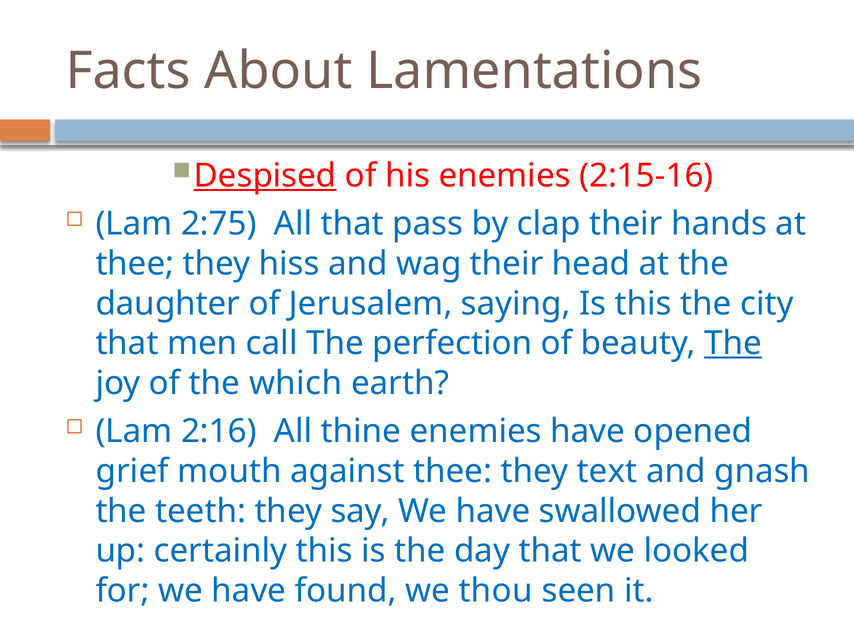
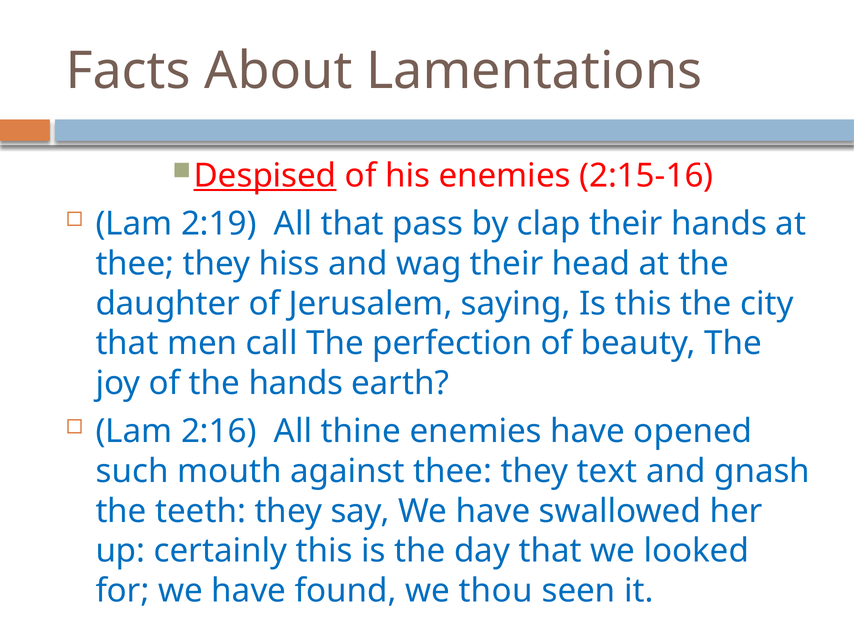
2:75: 2:75 -> 2:19 (219, 224)
The underline: present -> none (733, 344)
the which: which -> hands (296, 384)
grief: grief -> such (132, 472)
